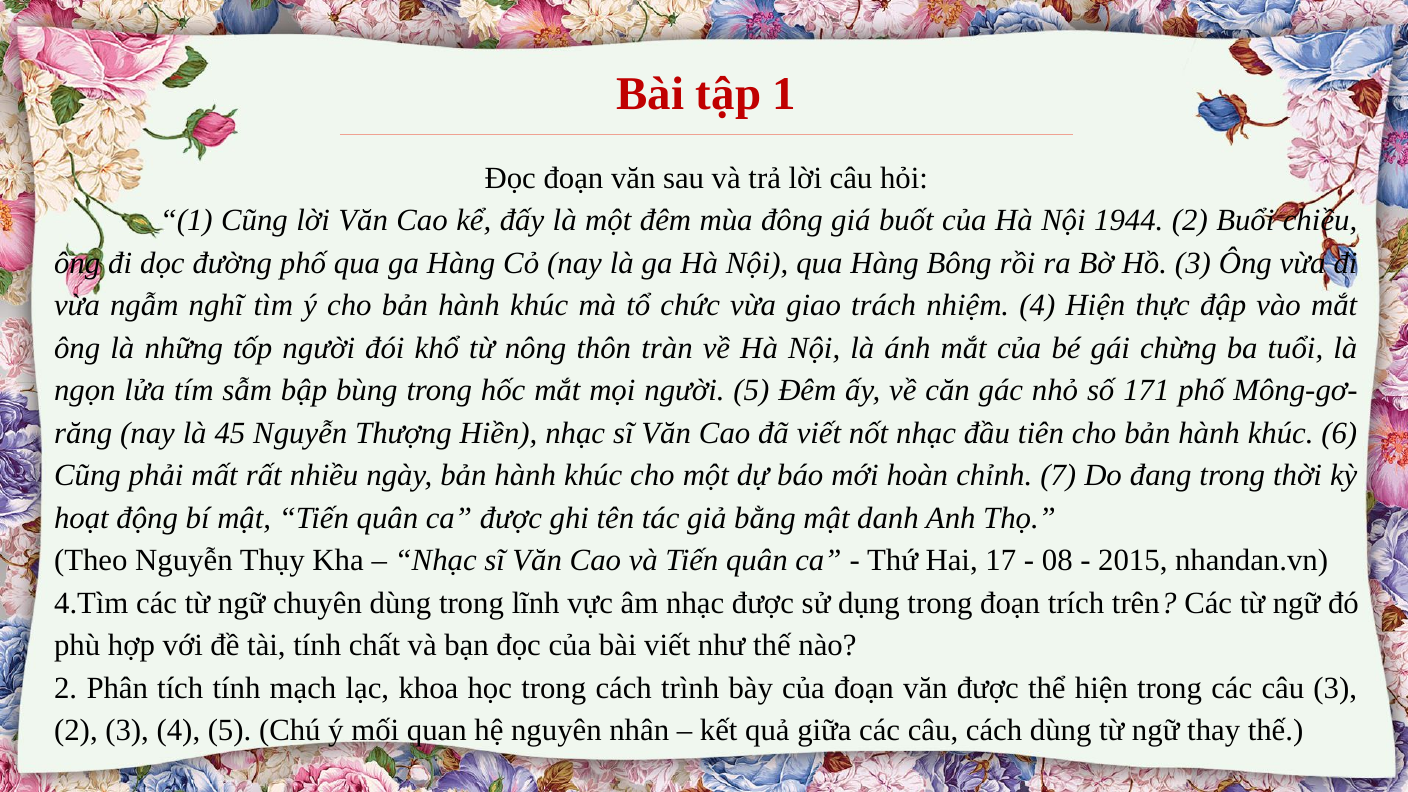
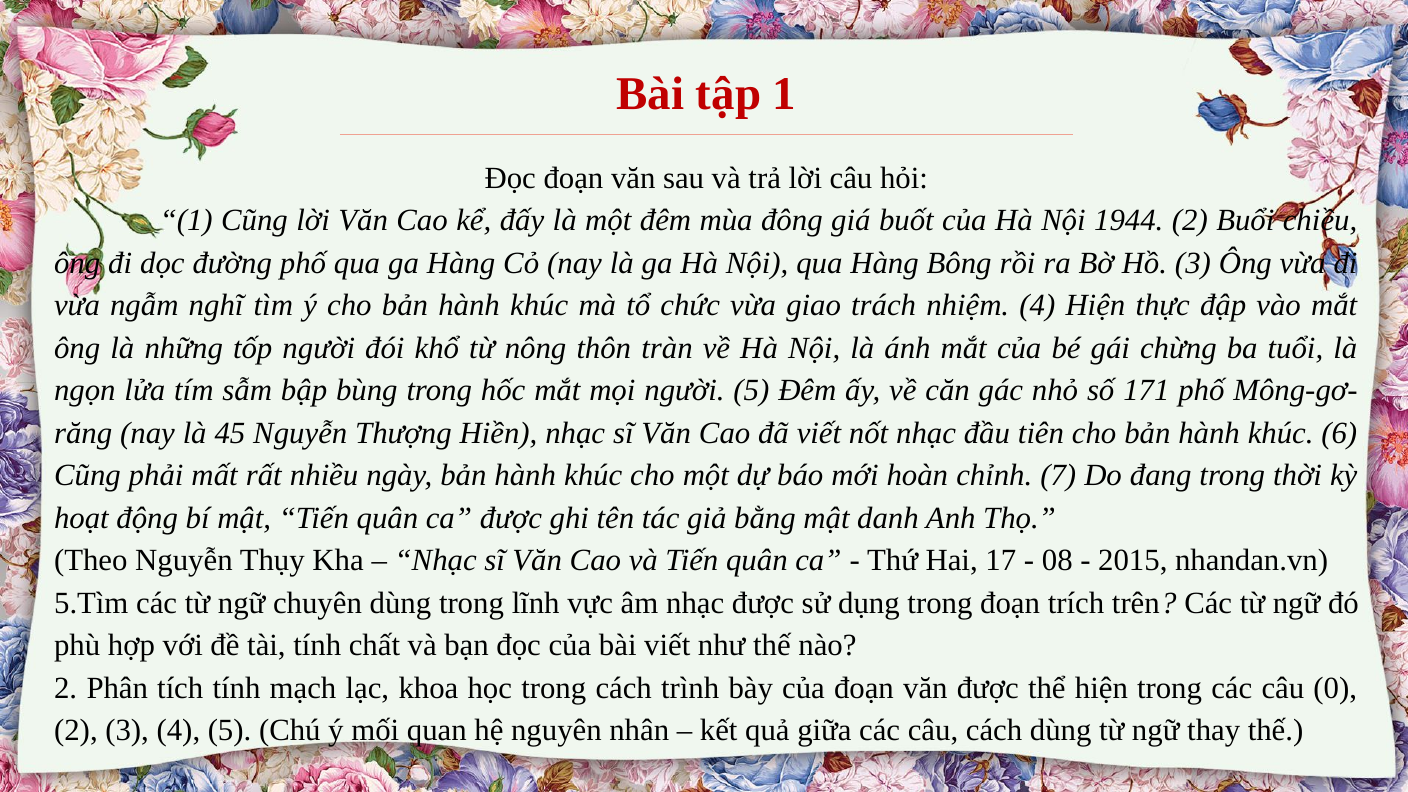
4.Tìm: 4.Tìm -> 5.Tìm (91, 603)
câu 3: 3 -> 0 (1335, 688)
